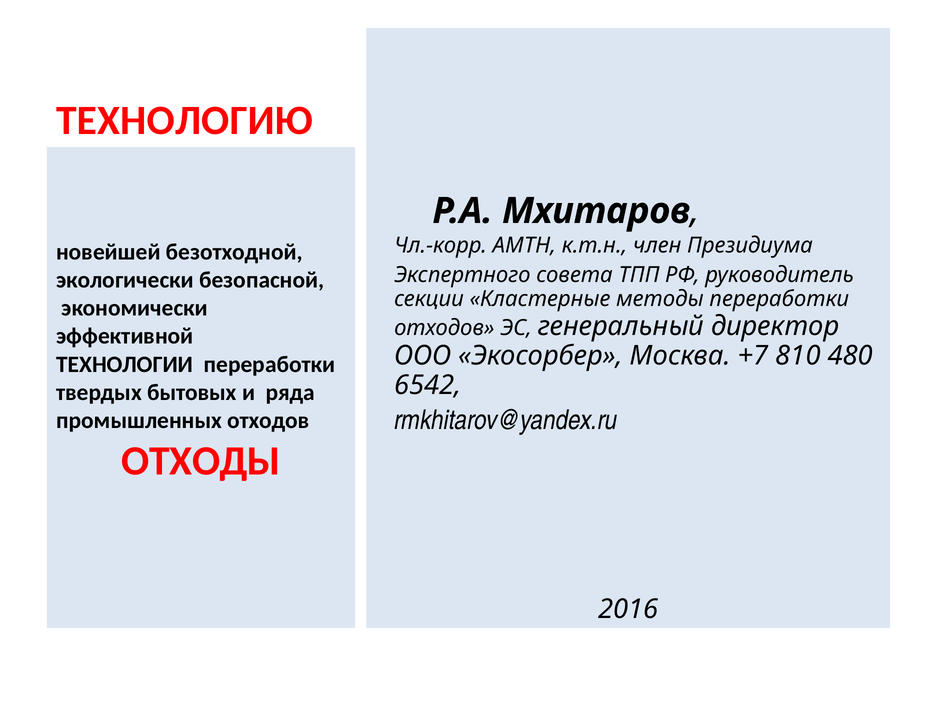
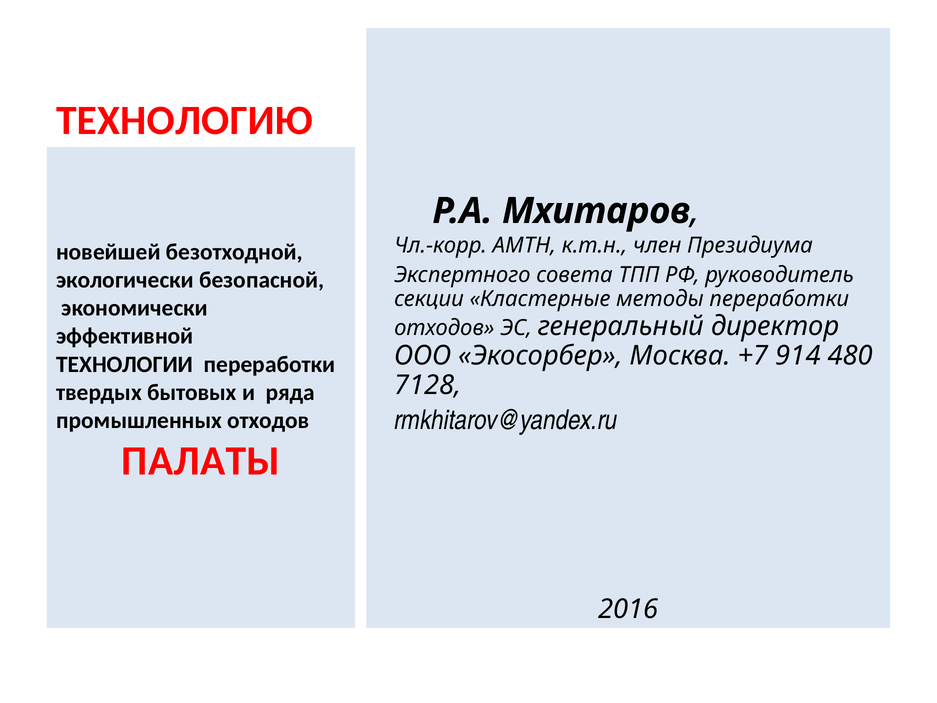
810: 810 -> 914 (798, 356)
6542: 6542 -> 7128 (428, 385)
ОТХОДЫ: ОТХОДЫ -> ПАЛАТЫ (201, 461)
